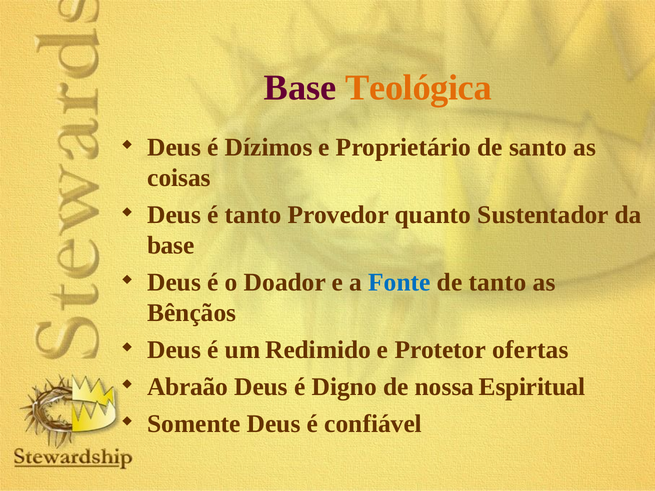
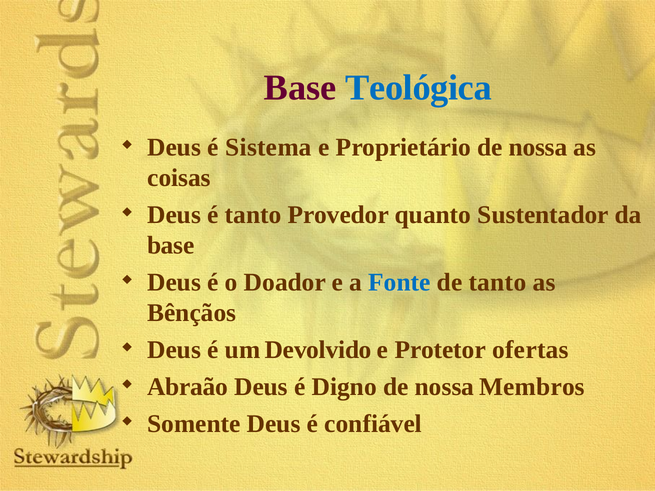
Teológica colour: orange -> blue (419, 88)
Dízimos: Dízimos -> Sistema (269, 147)
Proprietário de santo: santo -> nossa (538, 147)
Redimido: Redimido -> Devolvido (318, 350)
Espiritual: Espiritual -> Membros (532, 387)
